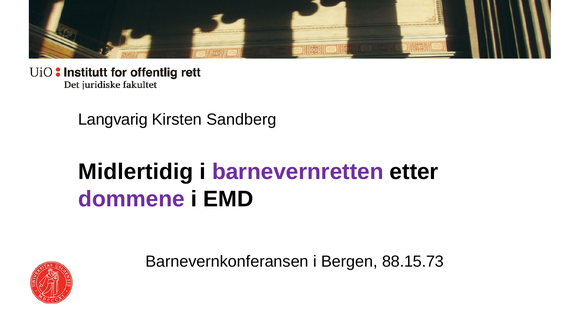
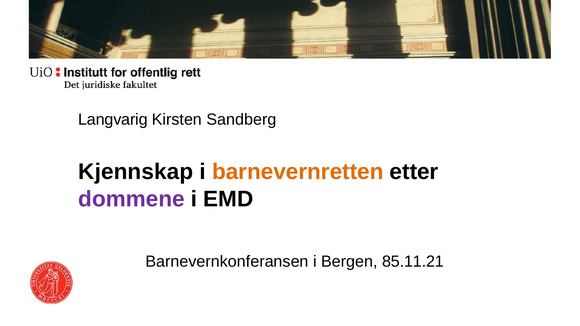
Midlertidig: Midlertidig -> Kjennskap (136, 172)
barnevernretten colour: purple -> orange (298, 172)
88.15.73: 88.15.73 -> 85.11.21 (413, 262)
